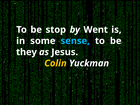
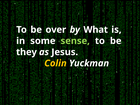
stop: stop -> over (56, 30)
Went: Went -> What (96, 30)
sense colour: light blue -> light green (75, 41)
